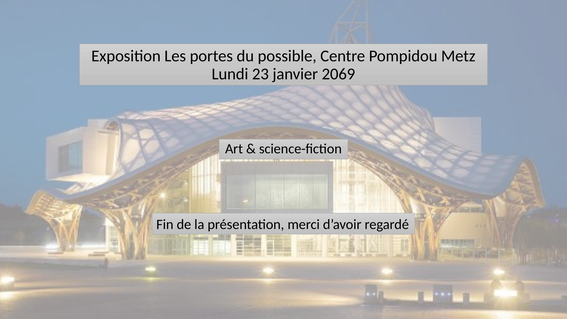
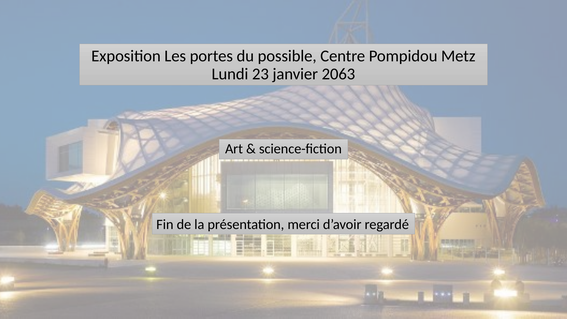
2069: 2069 -> 2063 (338, 74)
